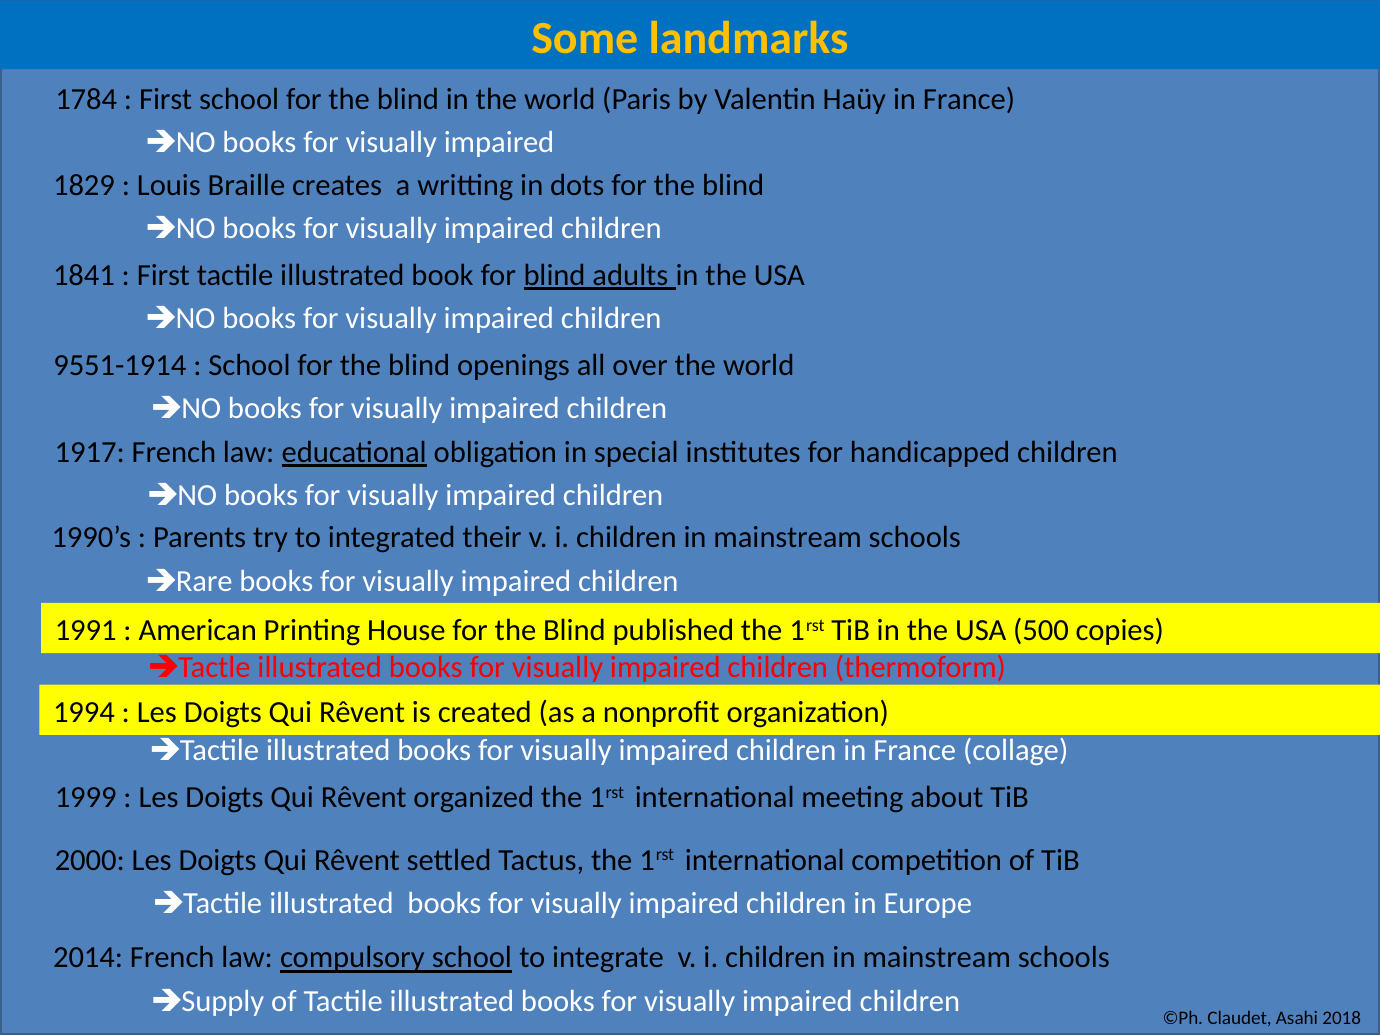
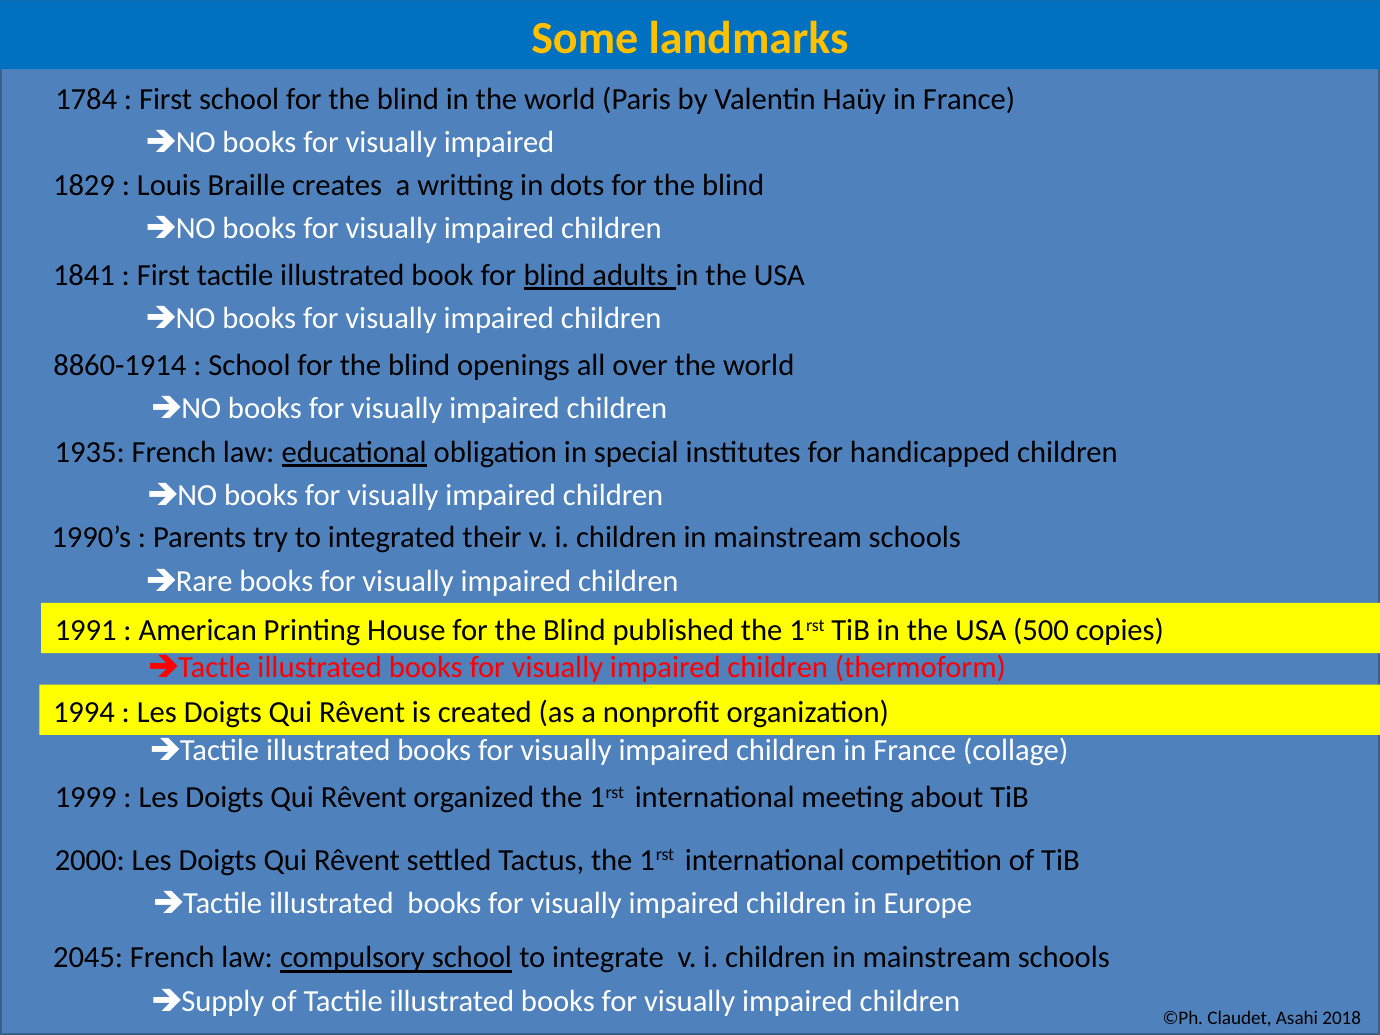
9551-1914: 9551-1914 -> 8860-1914 (120, 365)
1917: 1917 -> 1935 (90, 452)
2014: 2014 -> 2045 (88, 958)
